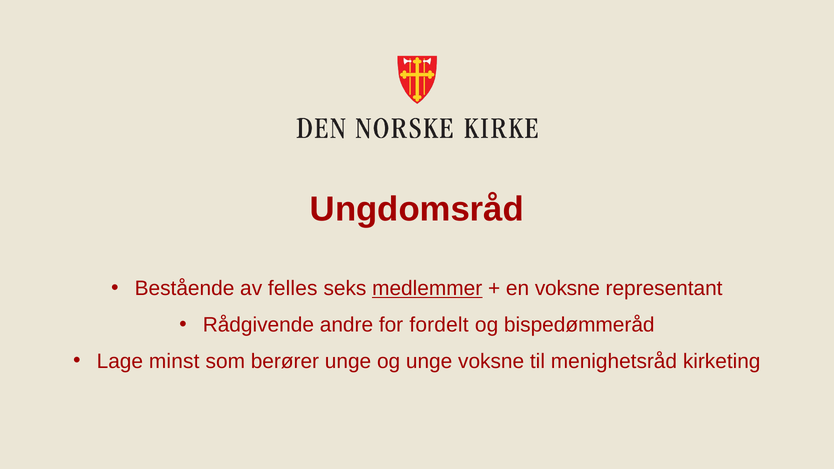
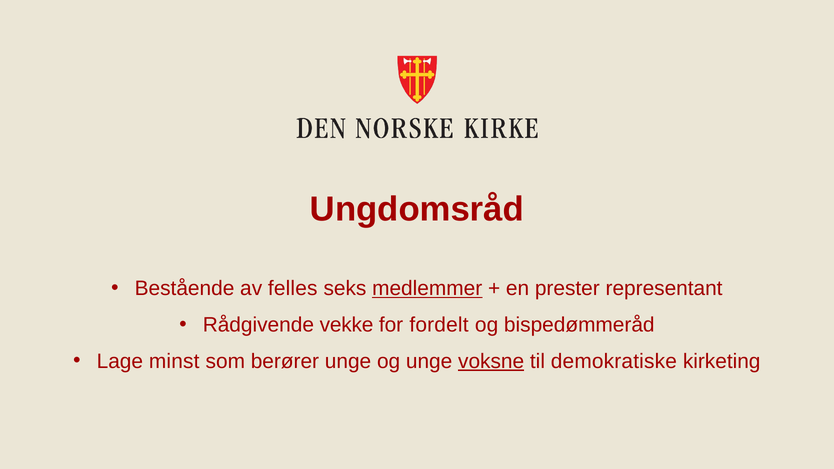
en voksne: voksne -> prester (567, 289)
andre: andre -> vekke (347, 325)
voksne underline: none -> present (491, 361)
menighetsråd: menighetsråd -> demokratiske (614, 361)
